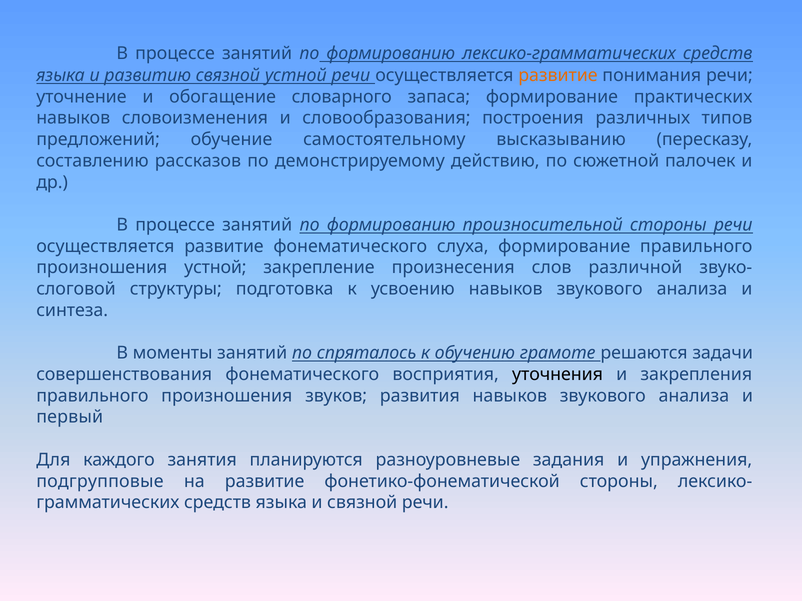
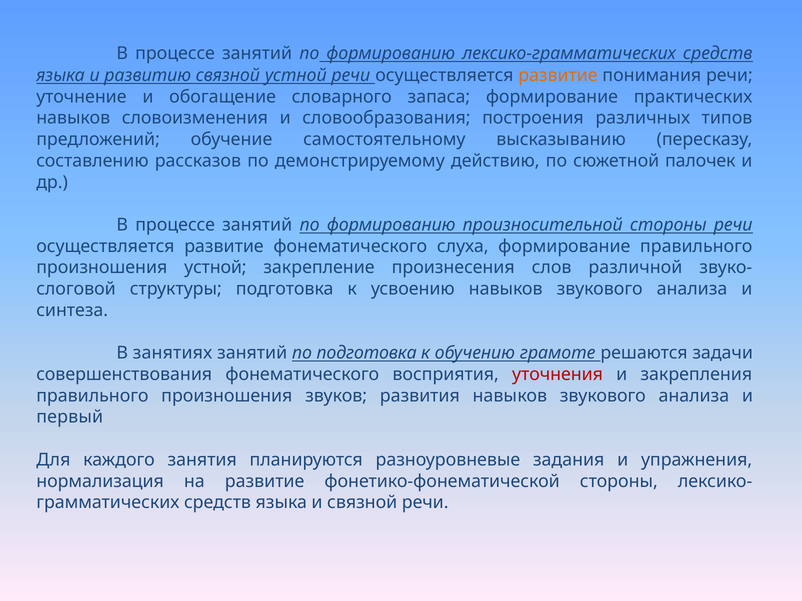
моменты: моменты -> занятиях (173, 353)
по спряталось: спряталось -> подготовка (367, 353)
уточнения colour: black -> red (558, 375)
подгрупповые: подгрупповые -> нормализация (100, 482)
